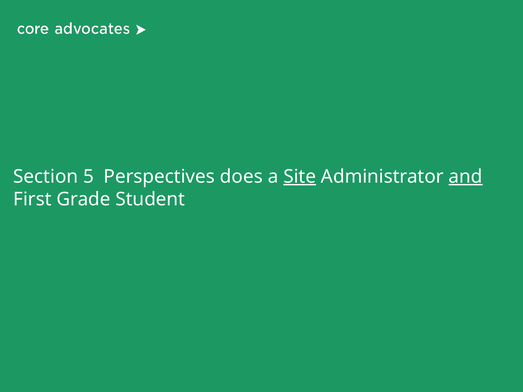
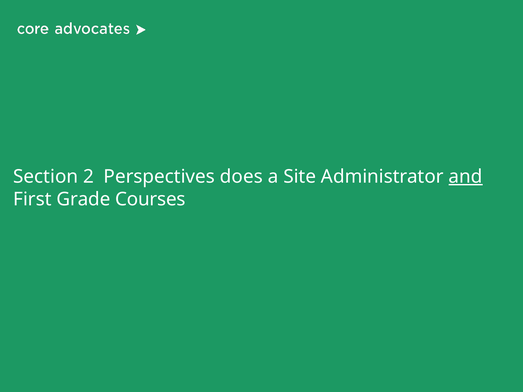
5: 5 -> 2 (88, 177)
Site underline: present -> none (300, 177)
Student: Student -> Courses (150, 199)
